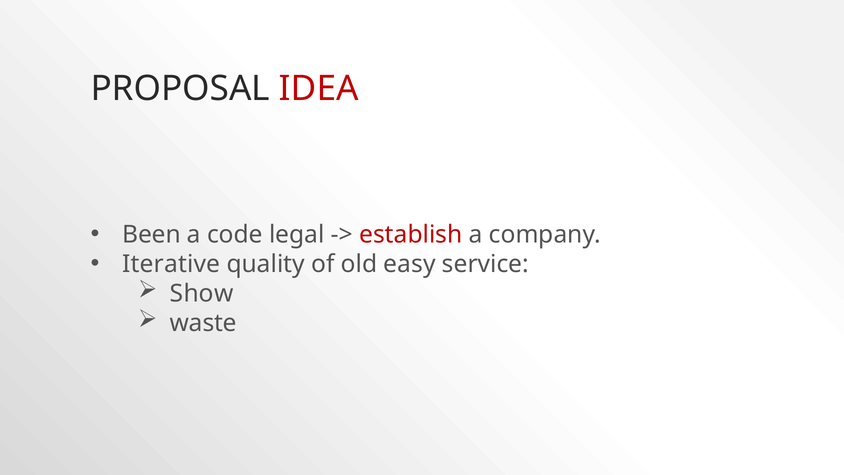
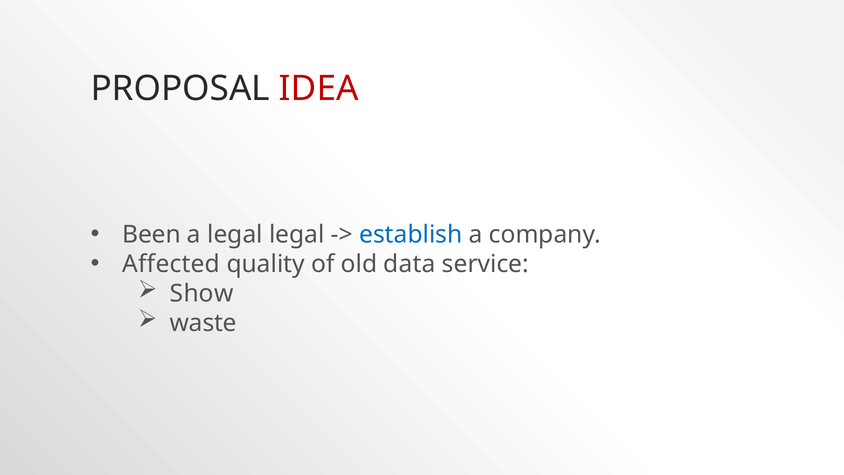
a code: code -> legal (235, 234)
establish colour: red -> blue (411, 234)
Iterative: Iterative -> Affected (171, 264)
easy: easy -> data (409, 264)
